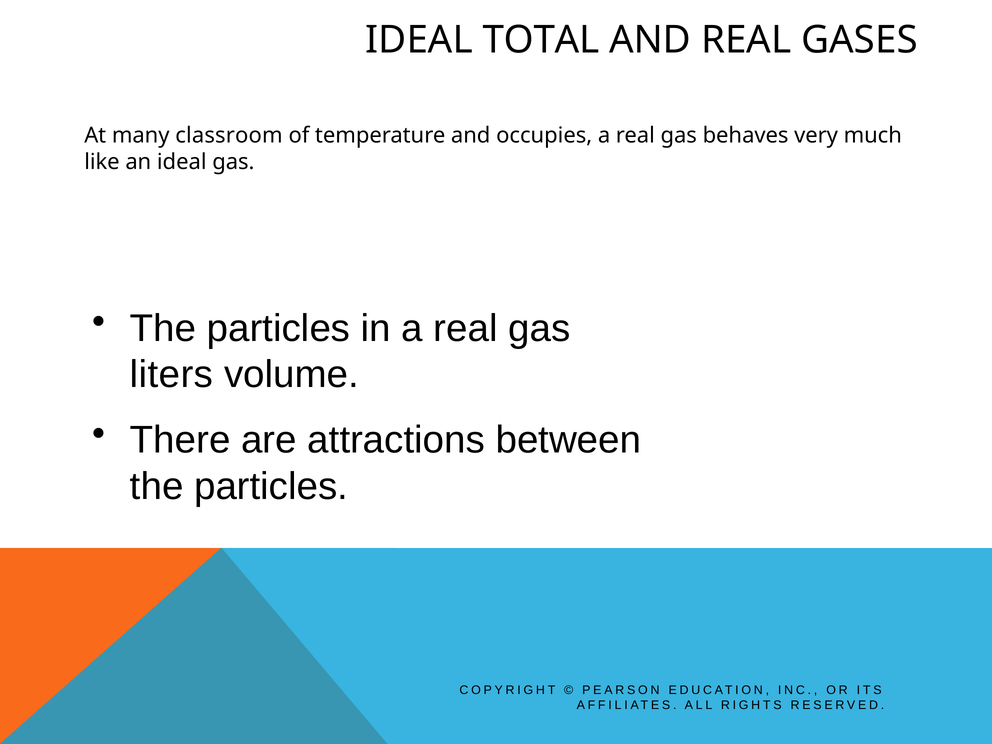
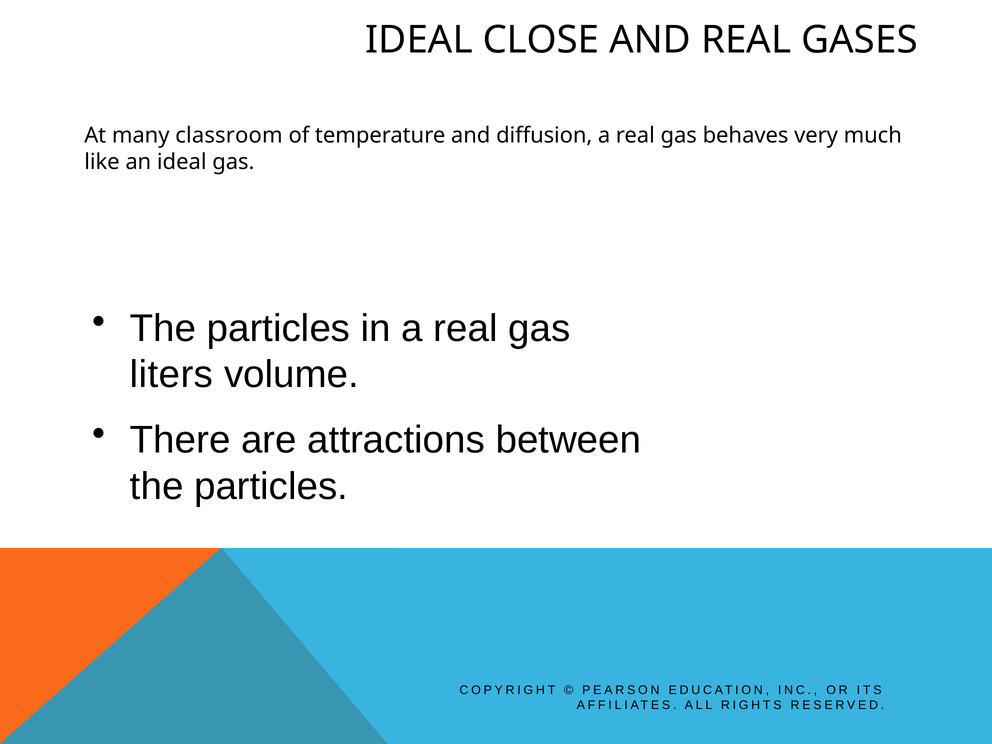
TOTAL: TOTAL -> CLOSE (541, 40)
occupies: occupies -> diffusion (544, 135)
